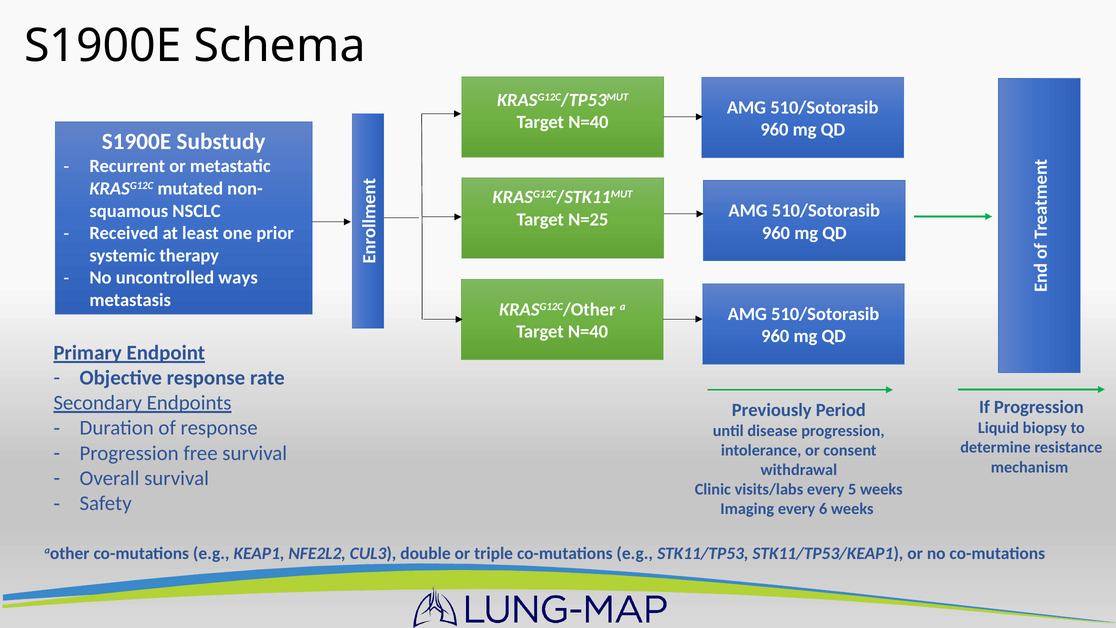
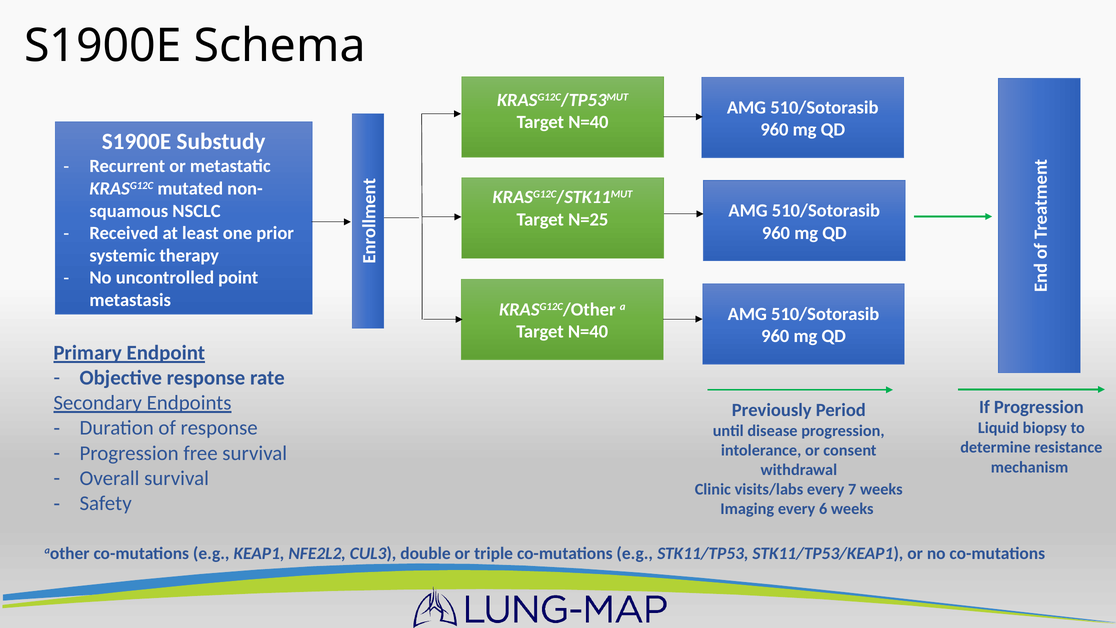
ways: ways -> point (238, 278)
5: 5 -> 7 (852, 489)
